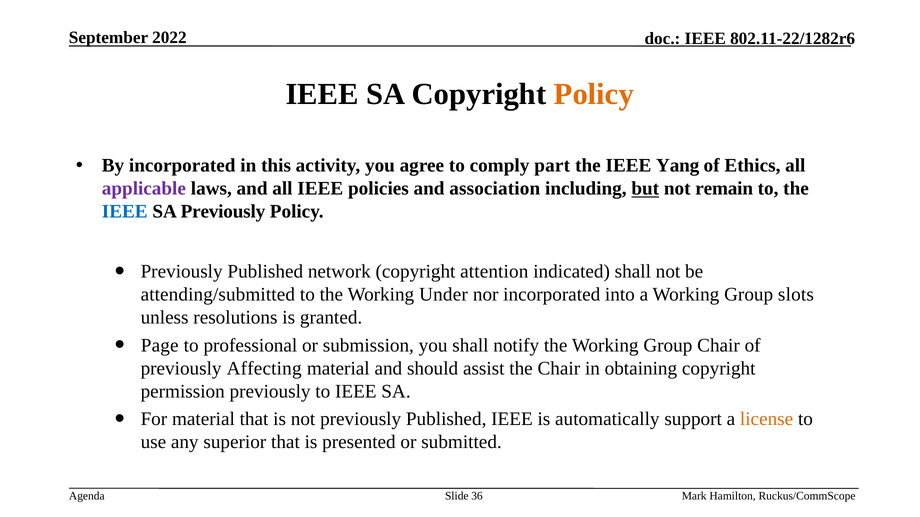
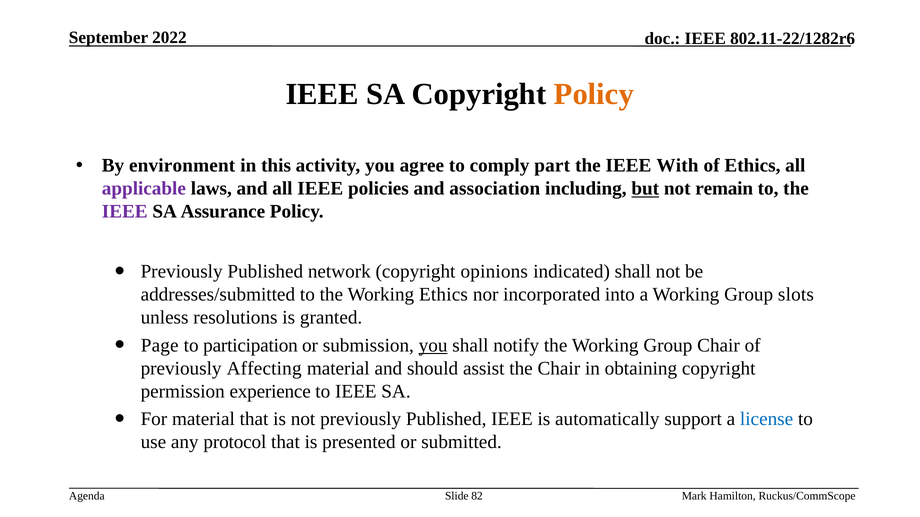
By incorporated: incorporated -> environment (182, 166)
Yang: Yang -> With (677, 166)
IEEE colour: blue -> purple (125, 212)
SA Previously: Previously -> Assurance (223, 212)
attention: attention -> opinions (494, 272)
attending/submitted: attending/submitted -> addresses/submitted (218, 295)
Working Under: Under -> Ethics (443, 295)
professional: professional -> participation (250, 346)
you underline: none -> present (433, 346)
permission previously: previously -> experience (270, 392)
license colour: orange -> blue (767, 419)
superior: superior -> protocol (235, 442)
36: 36 -> 82 (477, 496)
